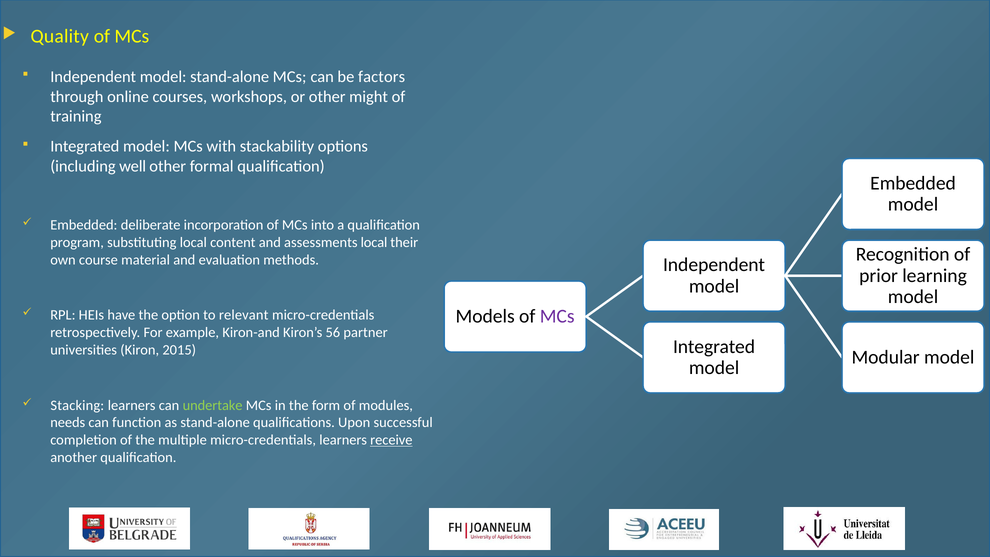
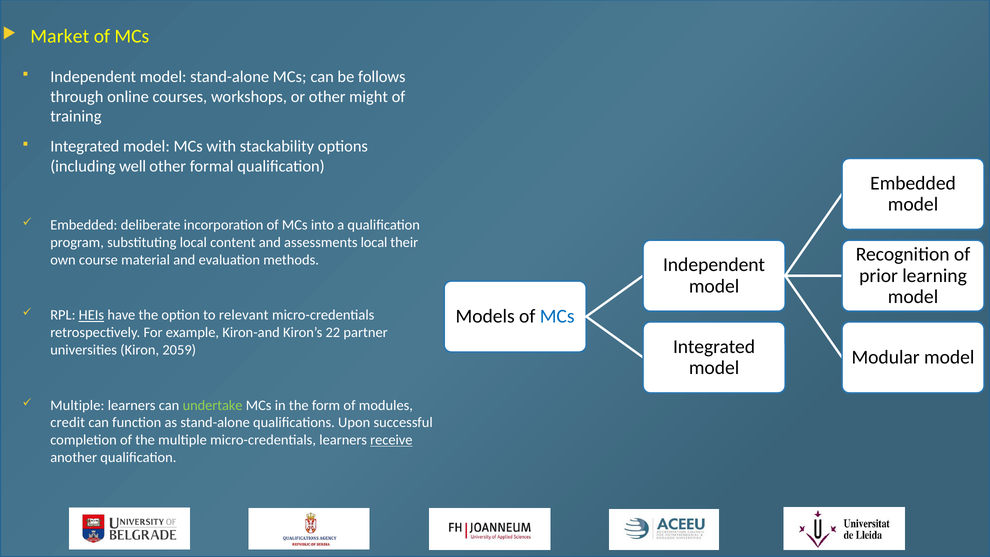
Quality: Quality -> Market (60, 36)
factors: factors -> follows (382, 77)
MCs colour: purple -> blue (557, 316)
HEIs underline: none -> present (91, 315)
56: 56 -> 22 (333, 333)
2015: 2015 -> 2059 (179, 350)
Stacking: Stacking -> Multiple (77, 405)
needs: needs -> credit (68, 423)
